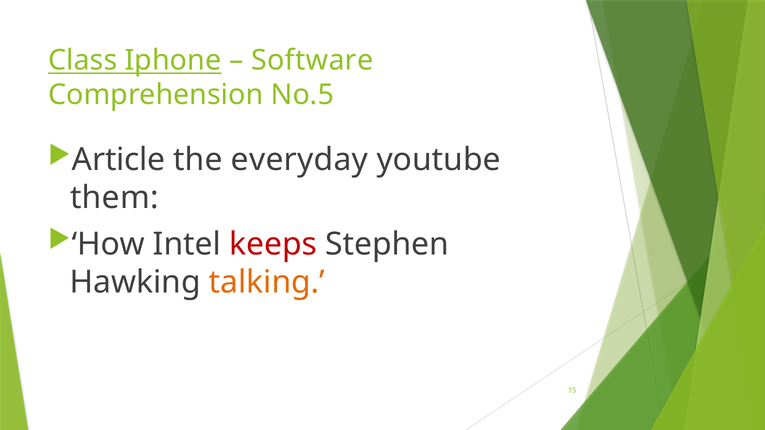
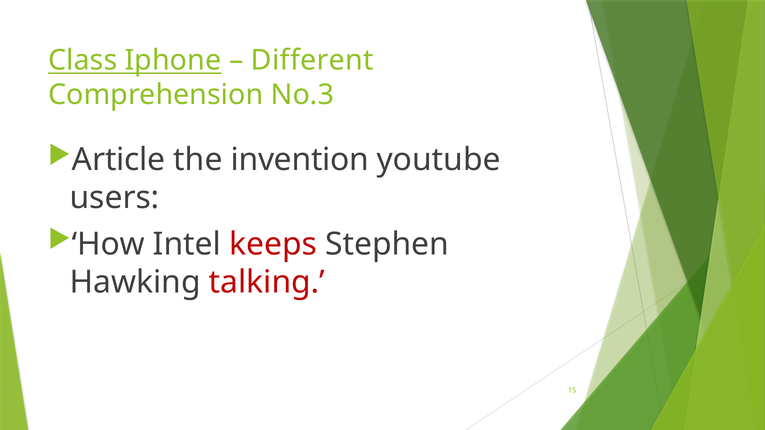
Software: Software -> Different (312, 60)
No.5: No.5 -> No.3 (302, 95)
everyday: everyday -> invention (300, 160)
them: them -> users (115, 198)
talking colour: orange -> red (267, 282)
